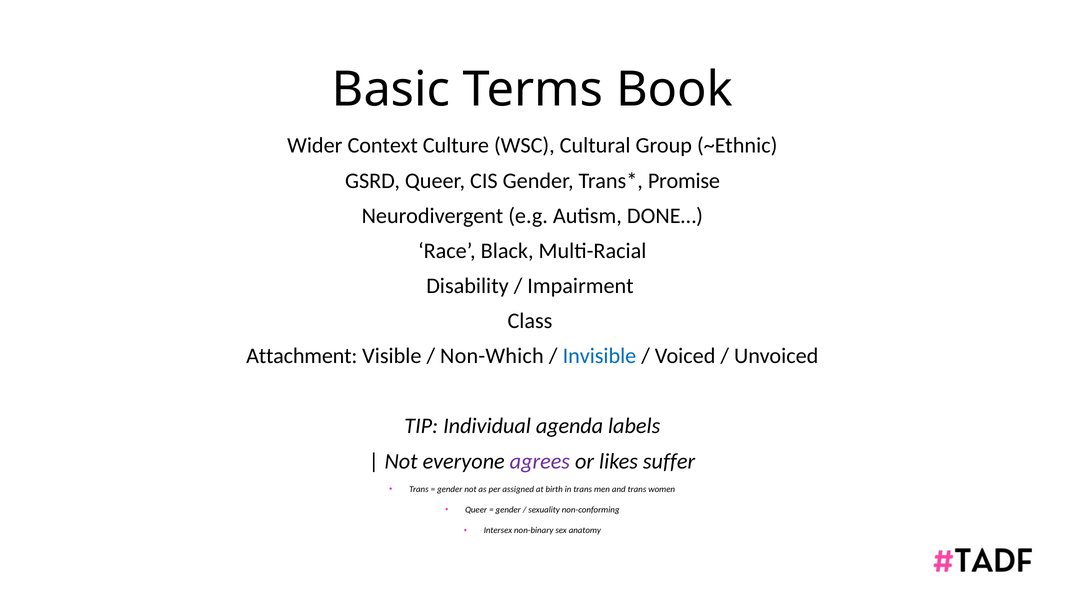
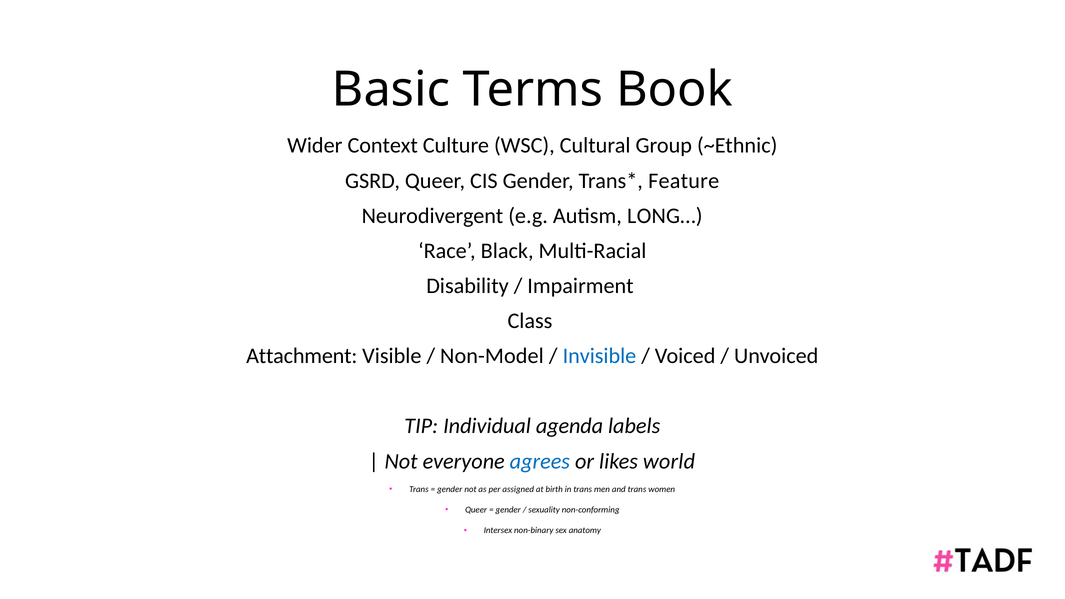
Promise: Promise -> Feature (684, 181)
DONE…: DONE… -> LONG… (665, 216)
Non-Which: Non-Which -> Non-Model (492, 356)
agrees colour: purple -> blue (540, 461)
suffer: suffer -> world (669, 461)
